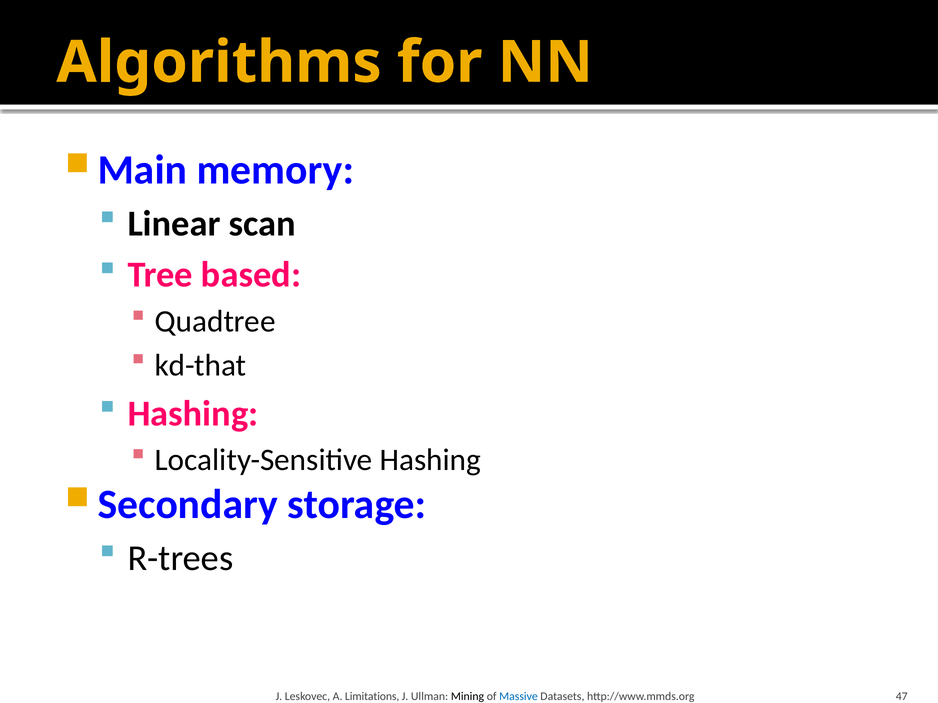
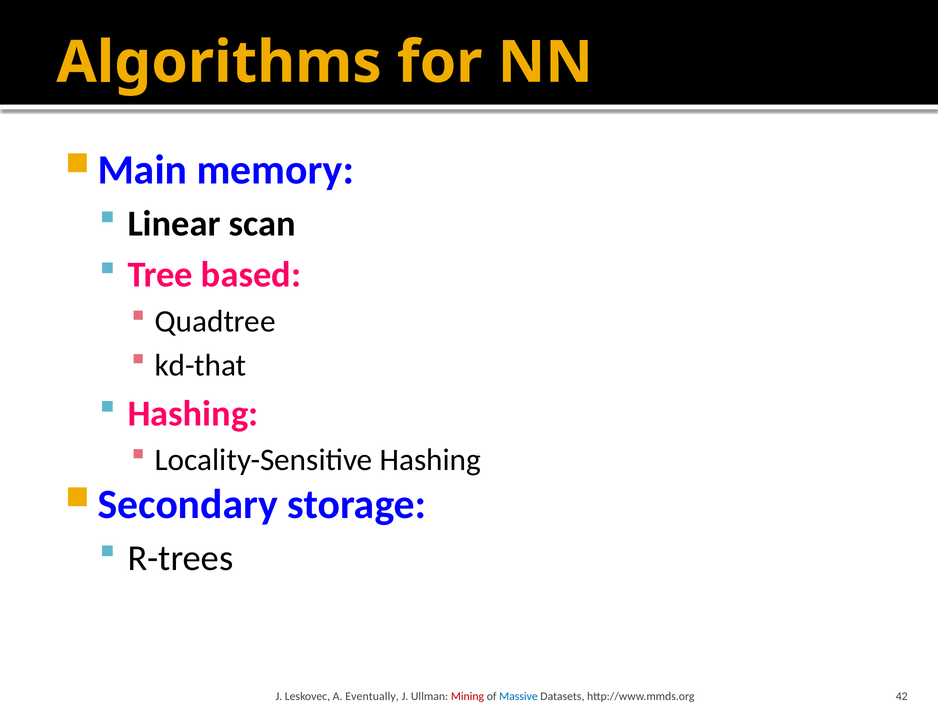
Limitations: Limitations -> Eventually (372, 697)
Mining colour: black -> red (467, 697)
47: 47 -> 42 (902, 697)
